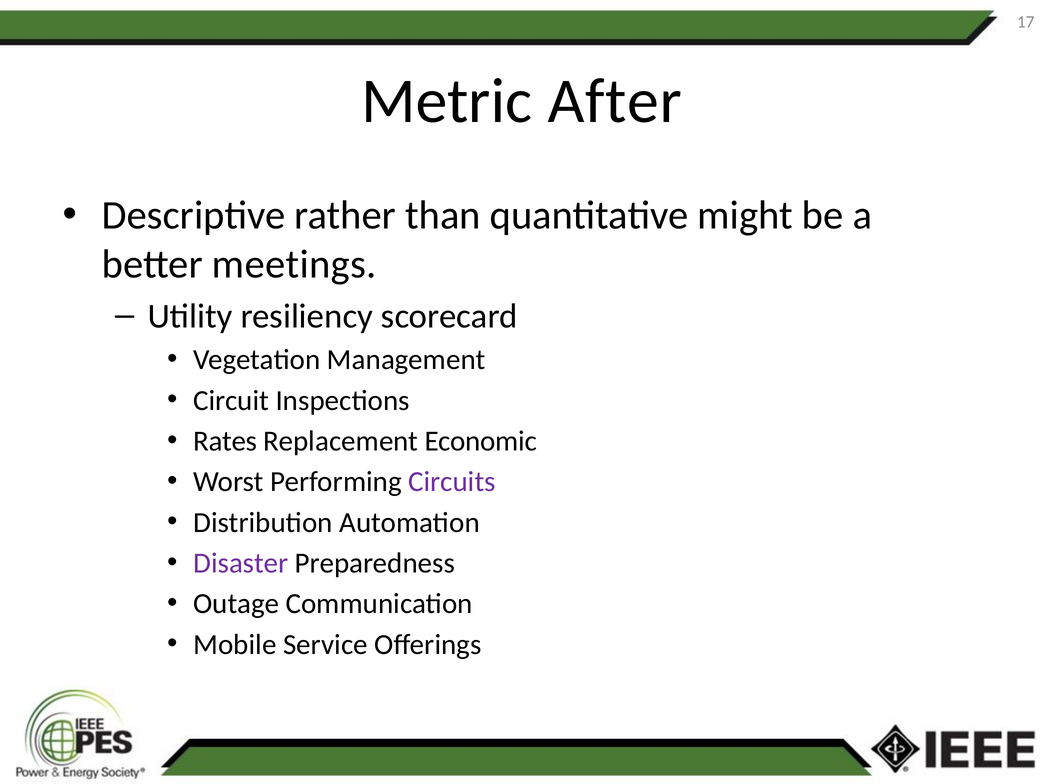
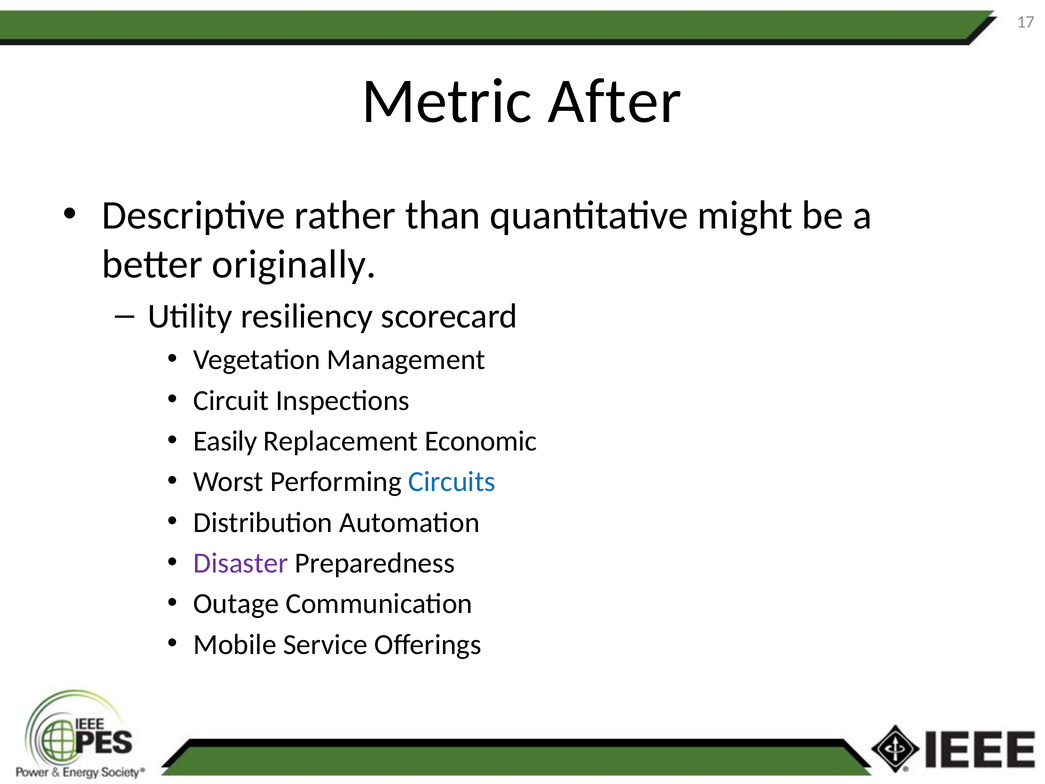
meetings: meetings -> originally (294, 264)
Rates: Rates -> Easily (225, 441)
Circuits colour: purple -> blue (452, 482)
